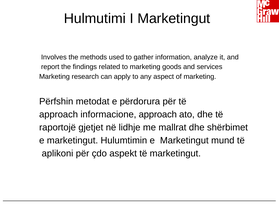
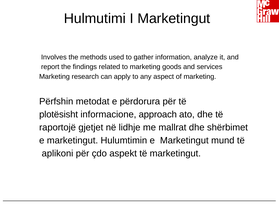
approach: approach -> plotësisht (59, 115)
